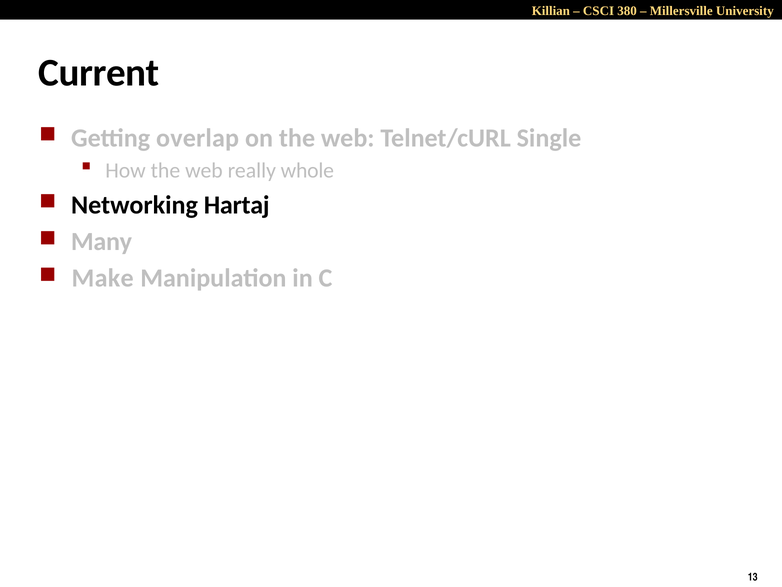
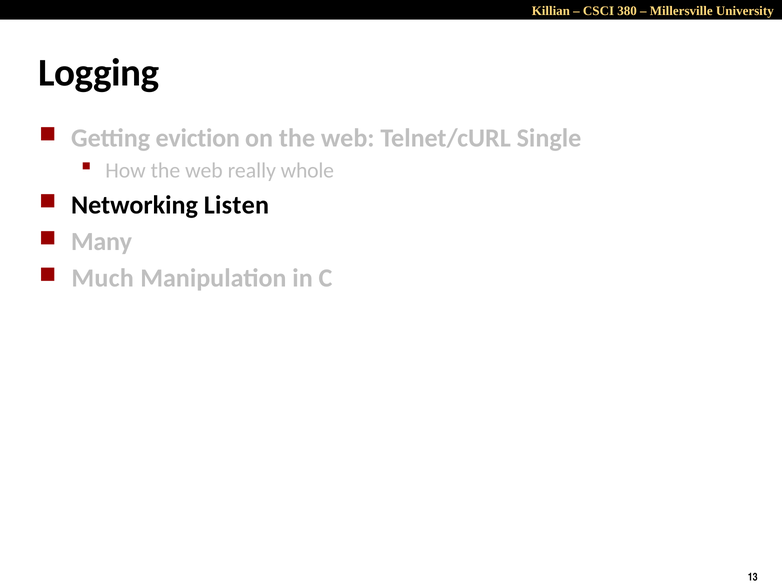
Current: Current -> Logging (99, 73)
overlap: overlap -> eviction (198, 138)
Hartaj: Hartaj -> Listen (236, 205)
Make: Make -> Much (103, 278)
